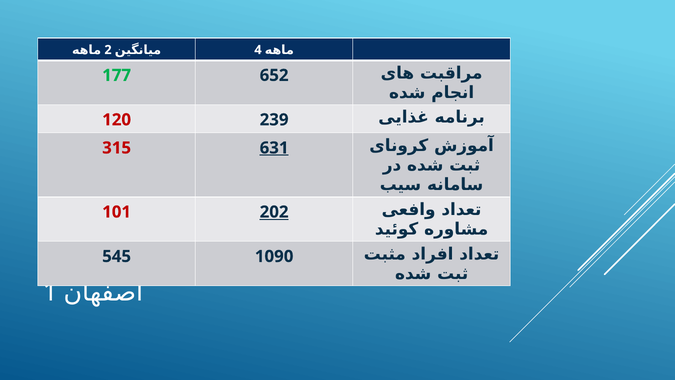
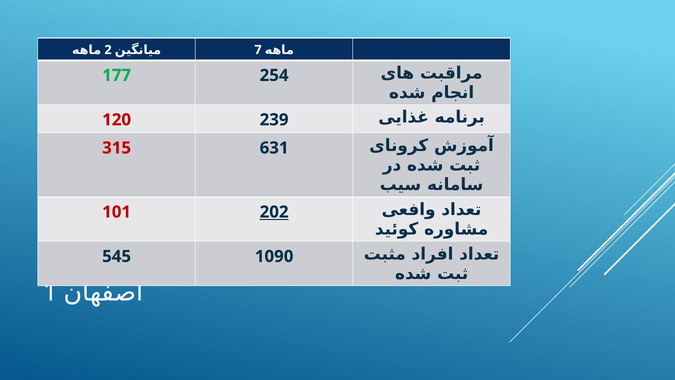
4: 4 -> 7 (258, 50)
652: 652 -> 254 (274, 75)
631 underline: present -> none (274, 148)
